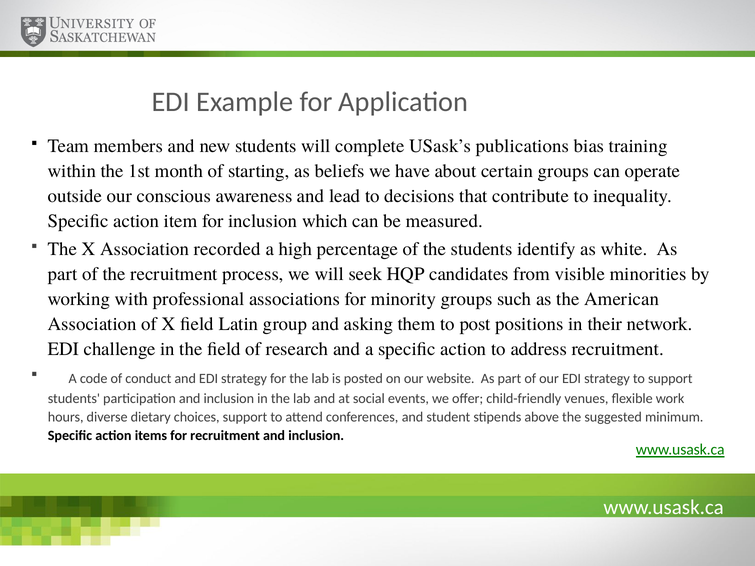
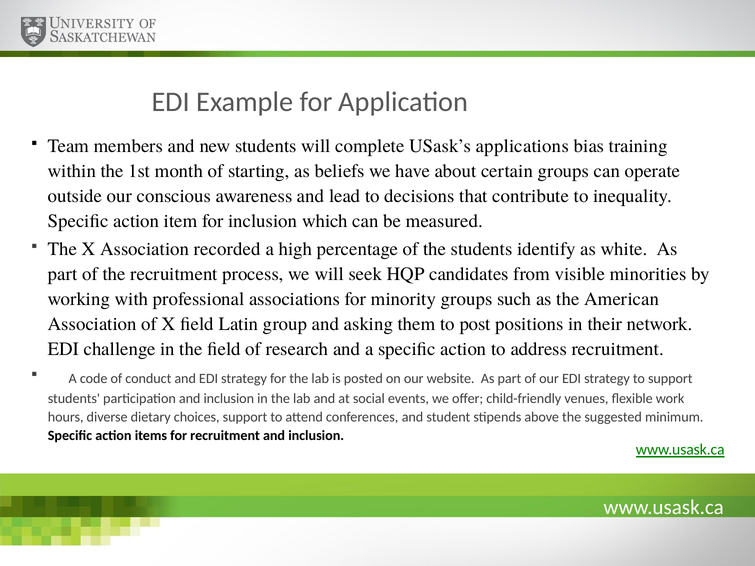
publications: publications -> applications (522, 146)
